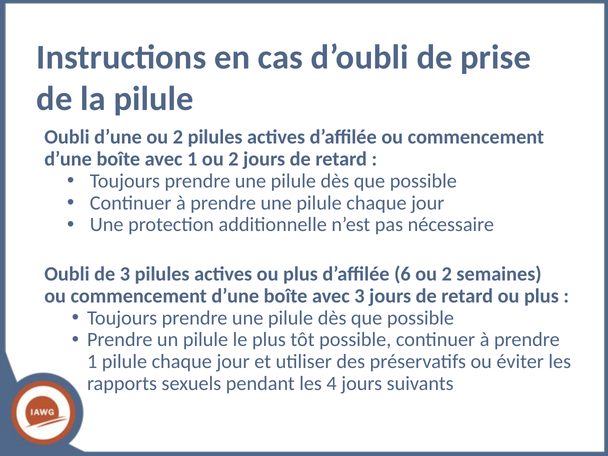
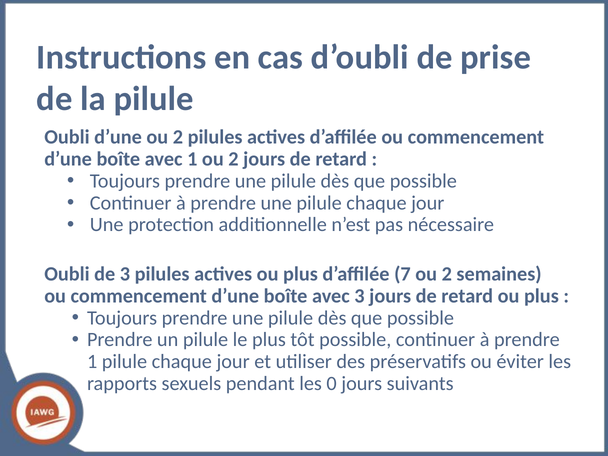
6: 6 -> 7 (402, 274)
4: 4 -> 0 (332, 383)
